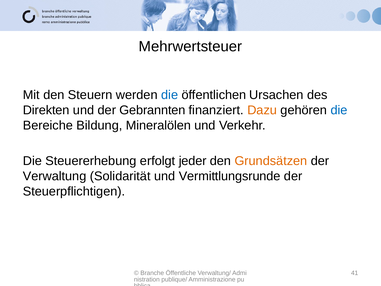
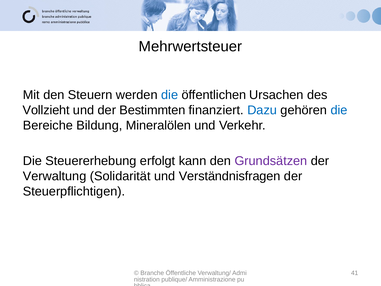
Direkten: Direkten -> Vollzieht (46, 110)
Gebrannten: Gebrannten -> Bestimmten (152, 110)
Dazu colour: orange -> blue (262, 110)
jeder: jeder -> kann (193, 161)
Grundsätzen colour: orange -> purple (271, 161)
Vermittlungsrunde: Vermittlungsrunde -> Verständnisfragen (230, 176)
